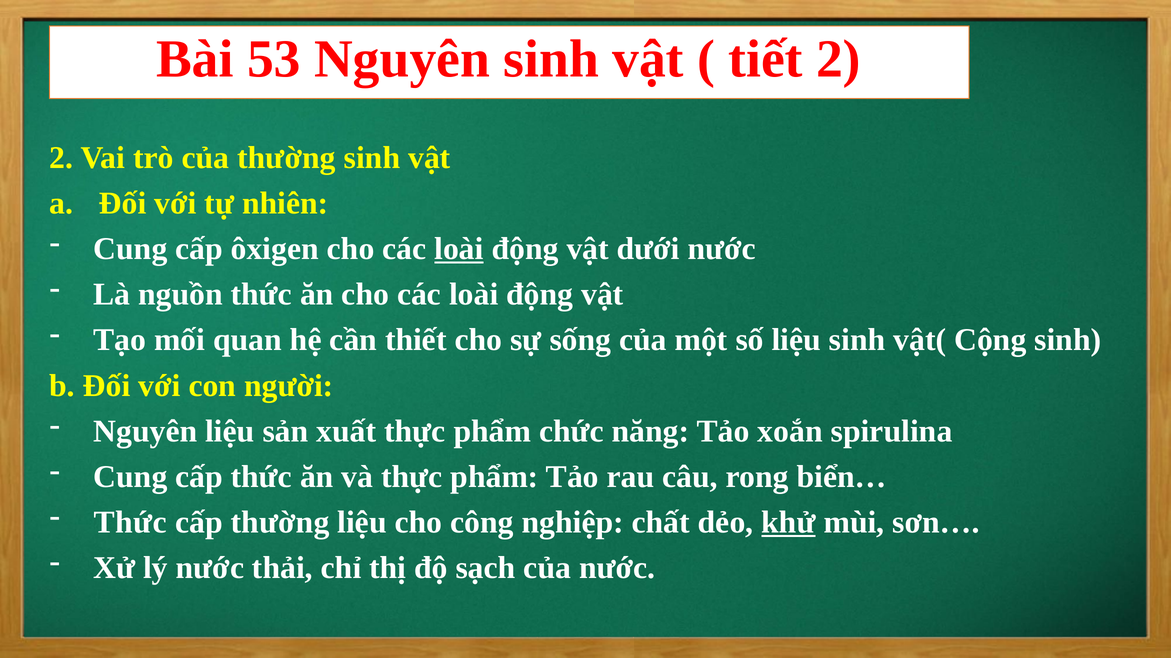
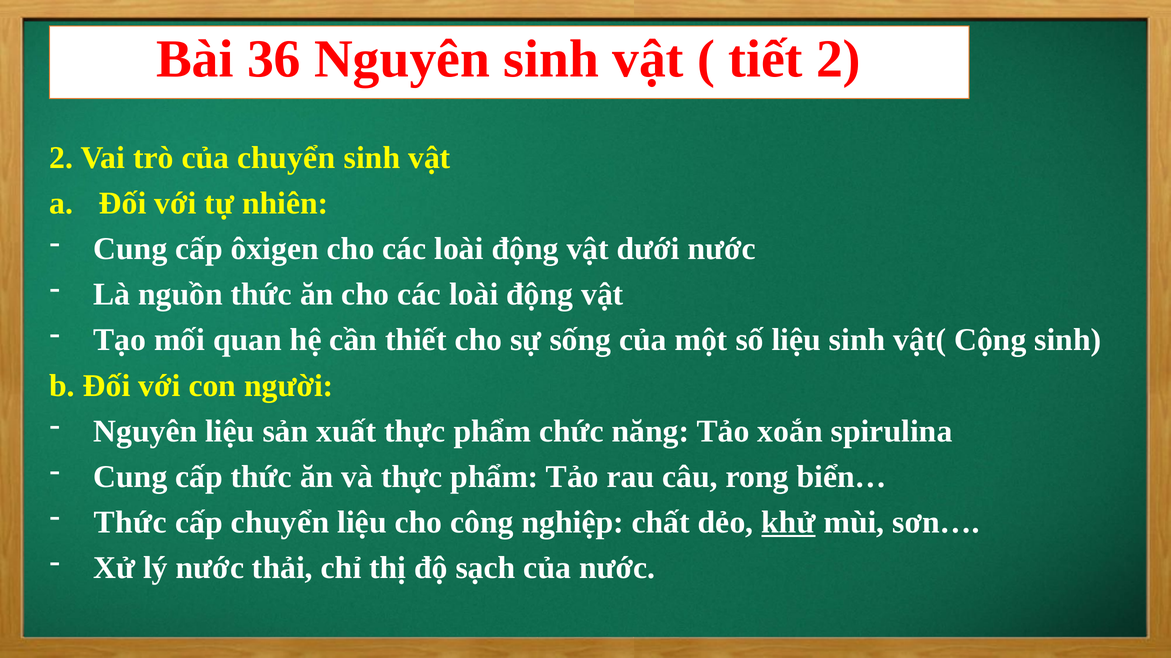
53: 53 -> 36 (274, 59)
của thường: thường -> chuyển (286, 158)
loài underline: present -> none (459, 249)
cấp thường: thường -> chuyển (280, 523)
